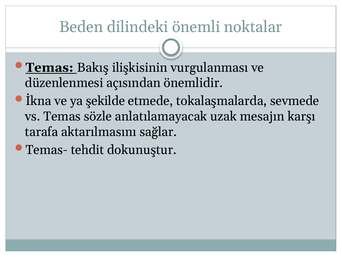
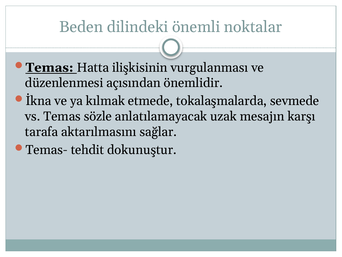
Bakış: Bakış -> Hatta (93, 67)
şekilde: şekilde -> kılmak (105, 101)
